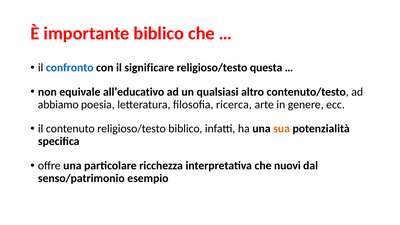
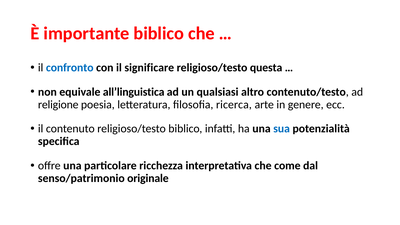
all’educativo: all’educativo -> all’linguistica (134, 92)
abbiamo: abbiamo -> religione (58, 105)
sua colour: orange -> blue (282, 129)
nuovi: nuovi -> come (287, 166)
esempio: esempio -> originale (148, 178)
